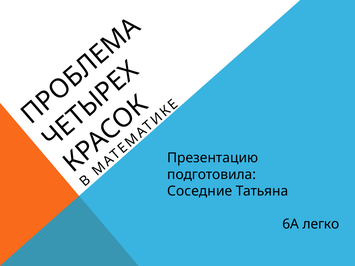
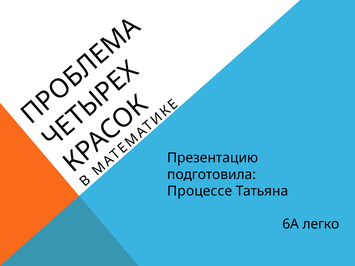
Соседние: Соседние -> Процессе (200, 191)
